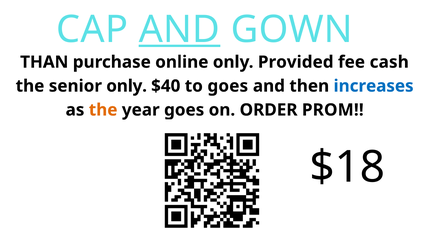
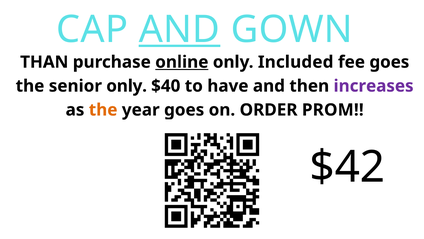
online underline: none -> present (182, 62)
Provided: Provided -> Included (296, 62)
fee cash: cash -> goes (389, 62)
to goes: goes -> have (228, 86)
increases colour: blue -> purple (374, 86)
$18: $18 -> $42 (347, 167)
